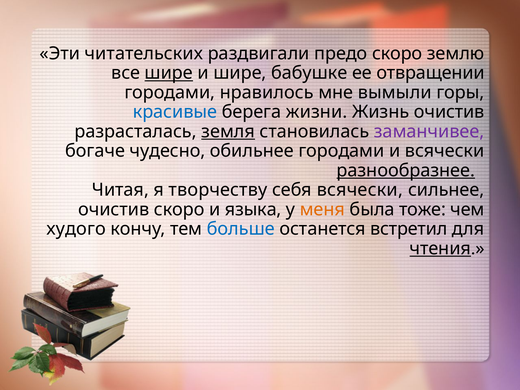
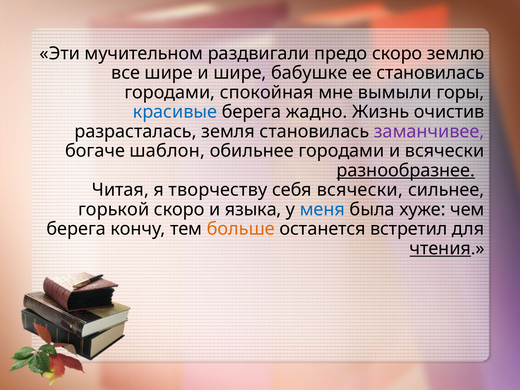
читательских: читательских -> мучительном (144, 54)
шире underline: present -> none (169, 73)
ее отвращении: отвращении -> становилась (431, 73)
нравилось: нравилось -> спокойная (267, 93)
жизни: жизни -> жадно (317, 112)
земля underline: present -> none (228, 131)
чудесно: чудесно -> шаблон (167, 151)
очистив: очистив -> горькой (114, 209)
меня colour: orange -> blue (322, 209)
тоже: тоже -> хуже (422, 209)
худого: худого -> берега (76, 229)
больше colour: blue -> orange (241, 229)
